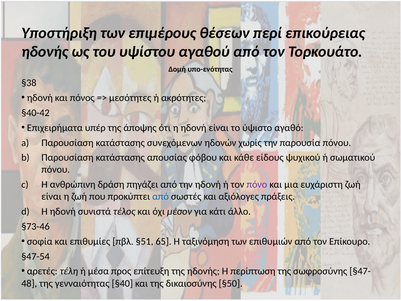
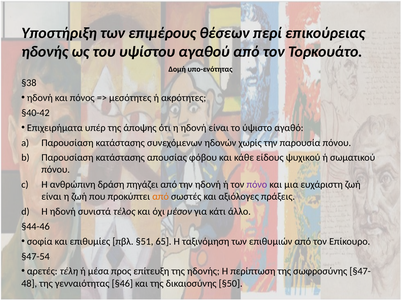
από colour: blue -> orange (161, 196)
§73-46: §73-46 -> §44-46 (36, 226)
§40: §40 -> §46 (122, 283)
